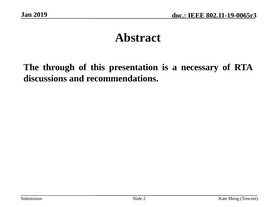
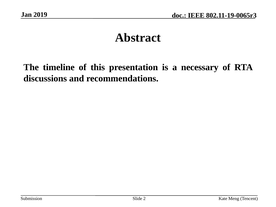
through: through -> timeline (59, 67)
